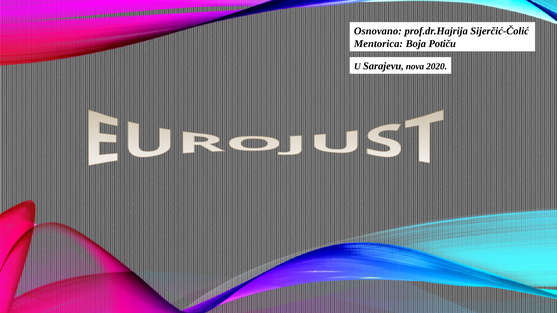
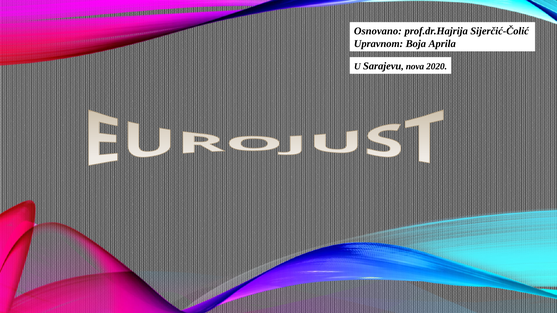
Mentorica: Mentorica -> Upravnom (379, 44)
Potiču: Potiču -> Aprila (442, 44)
